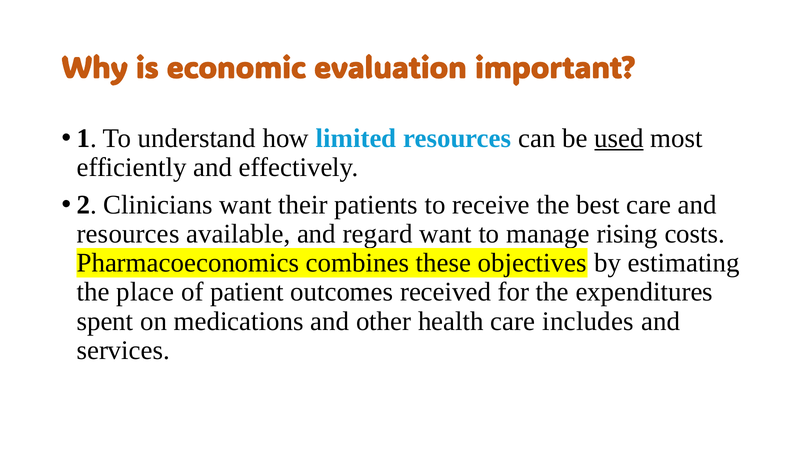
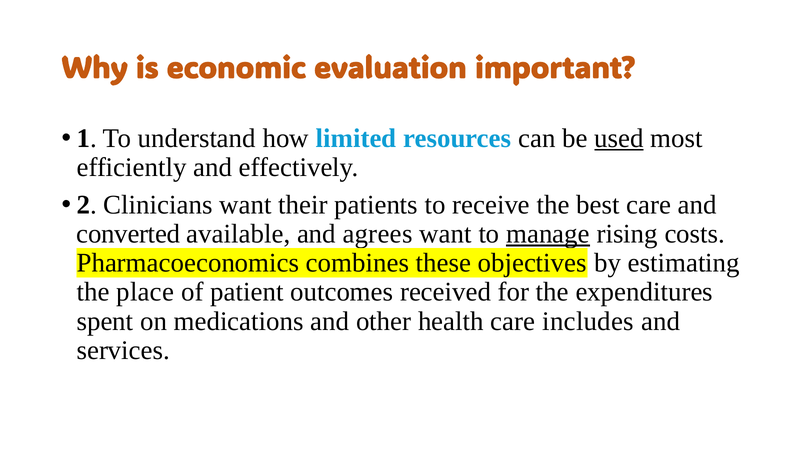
resources: resources -> converted (128, 234)
regard: regard -> agrees (378, 234)
manage underline: none -> present (548, 234)
